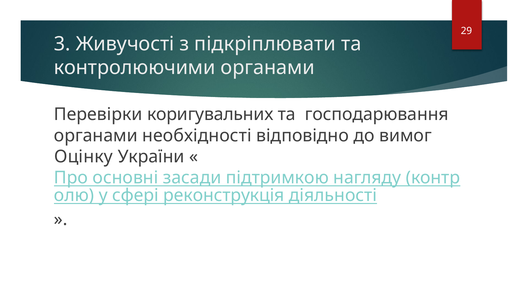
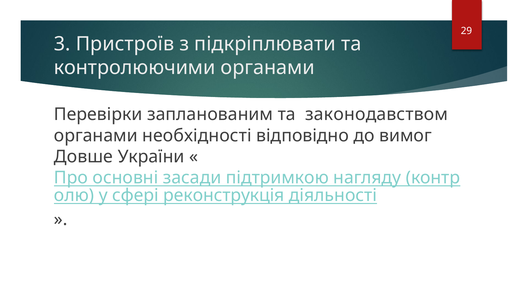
Живучості: Живучості -> Пристроїв (125, 44)
коригувальних: коригувальних -> запланованим (210, 114)
господарювання: господарювання -> законодавством (377, 114)
Оцінку: Оцінку -> Довше (84, 157)
